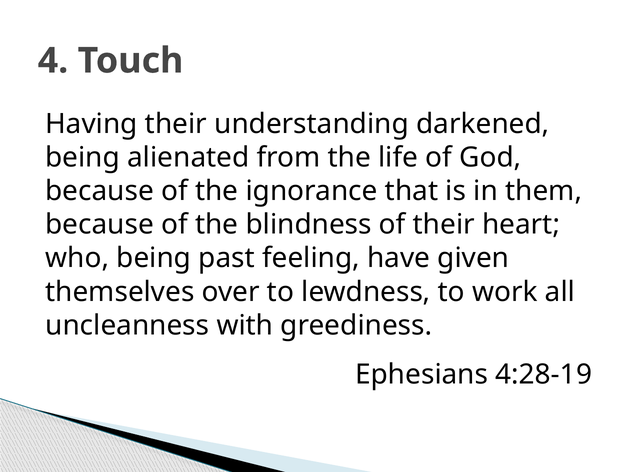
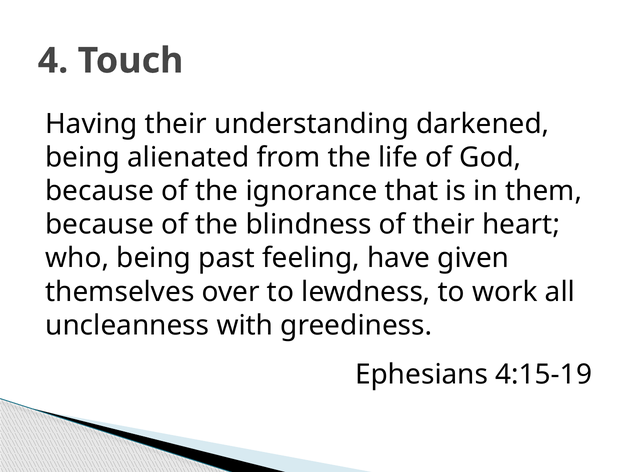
4:28-19: 4:28-19 -> 4:15-19 (544, 375)
